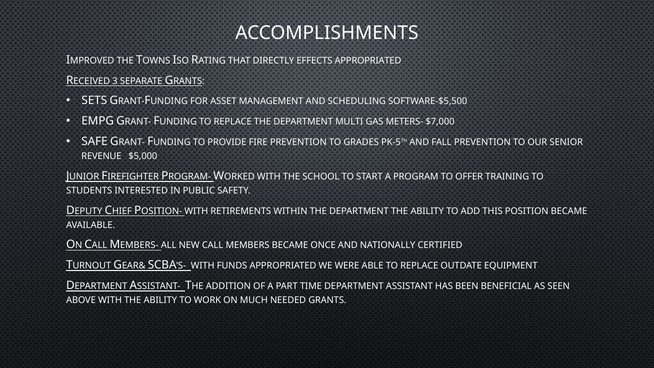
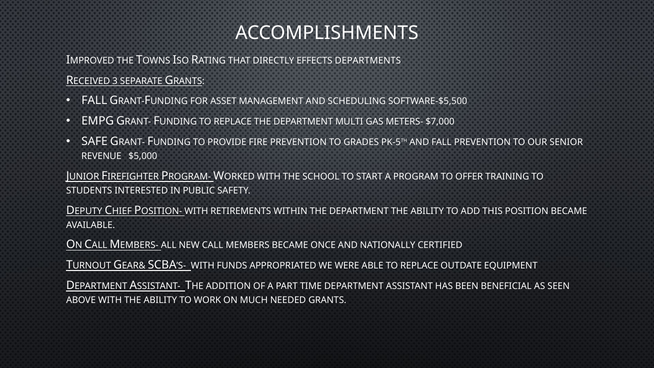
EFFECTS APPROPRIATED: APPROPRIATED -> DEPARTMENTS (368, 60)
SETS: SETS -> FALL (94, 101)
